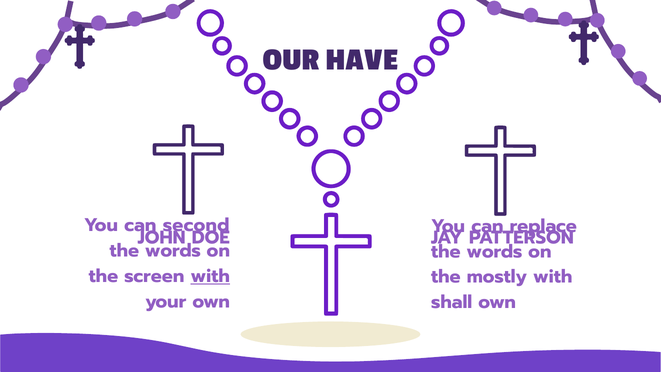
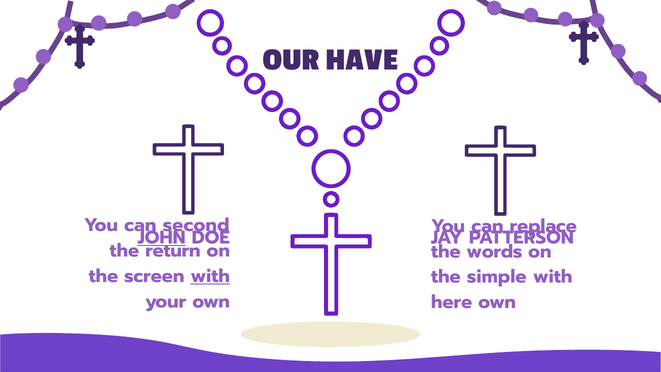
JOHN underline: none -> present (162, 238)
words: words -> return (173, 251)
mostly: mostly -> simple (497, 277)
shall: shall -> here (452, 302)
